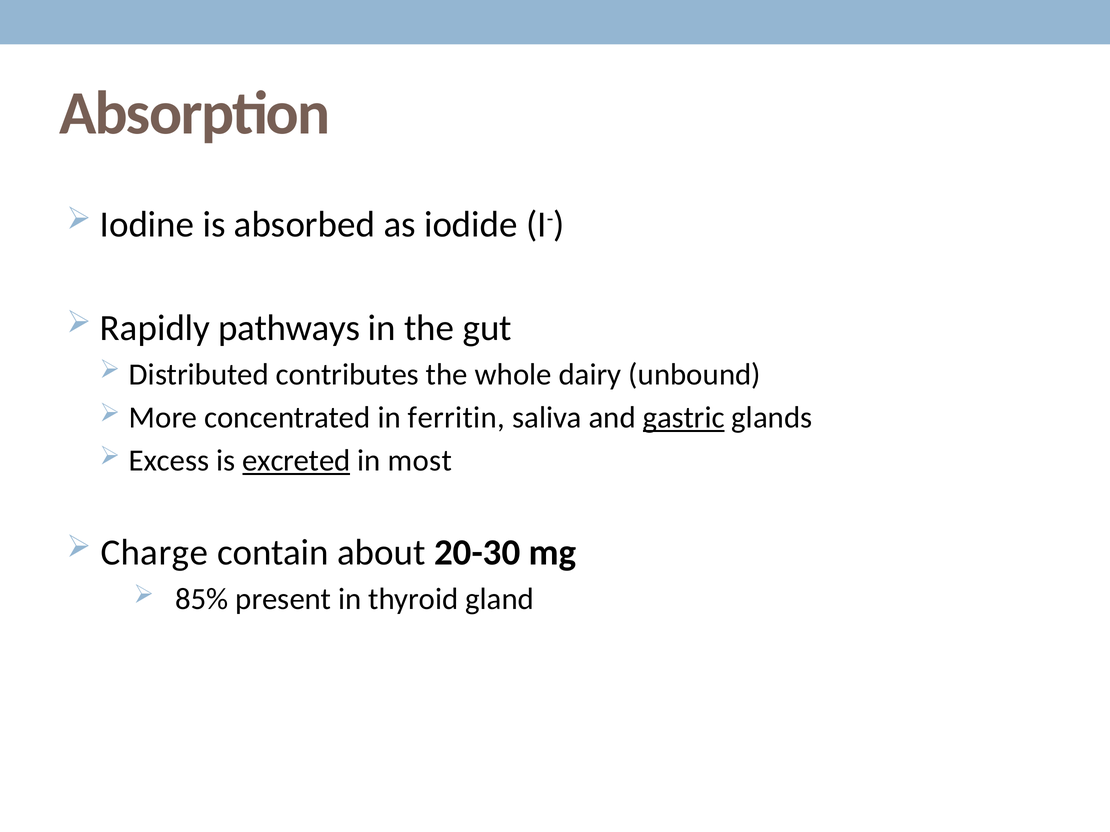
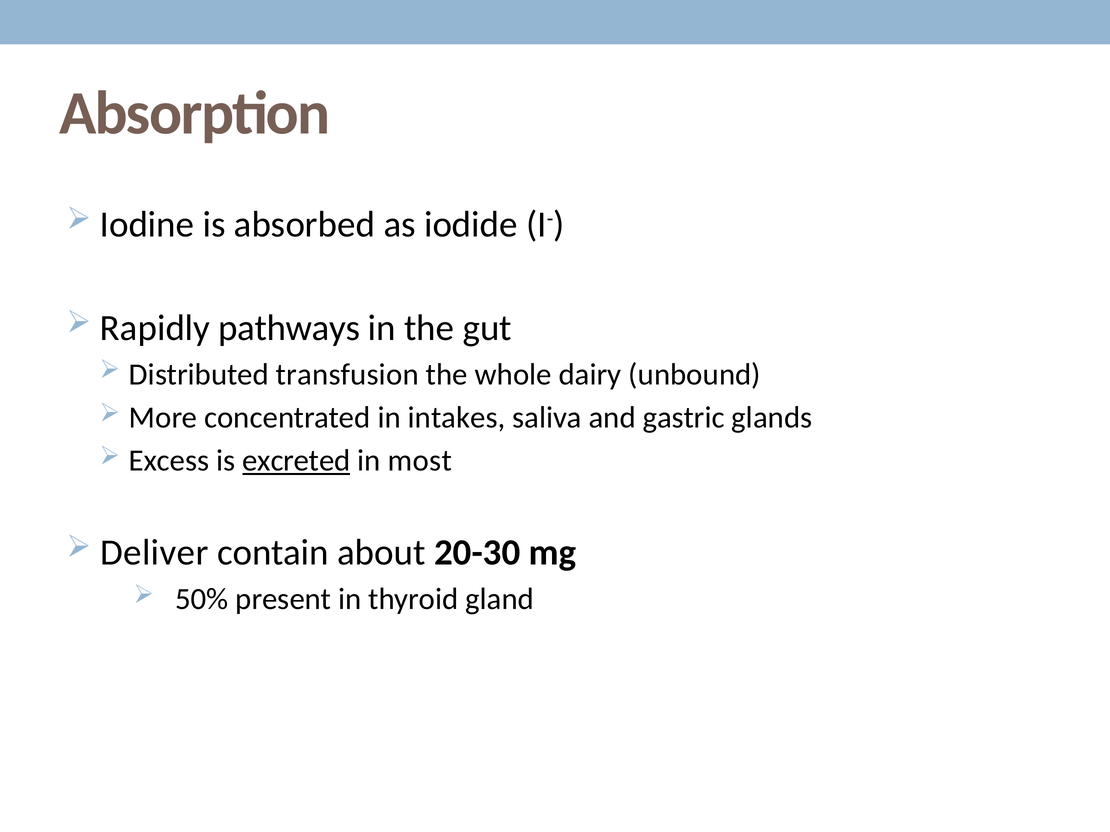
contributes: contributes -> transfusion (347, 375)
ferritin: ferritin -> intakes (457, 418)
gastric underline: present -> none (684, 418)
Charge: Charge -> Deliver (154, 553)
85%: 85% -> 50% (202, 599)
